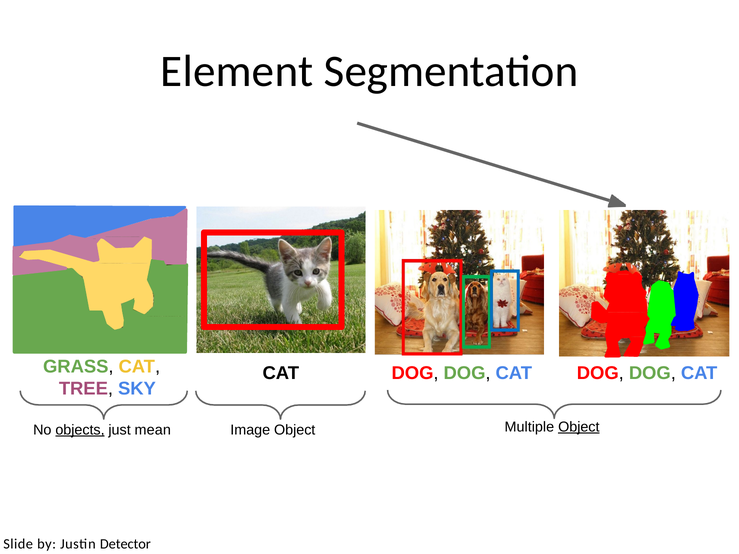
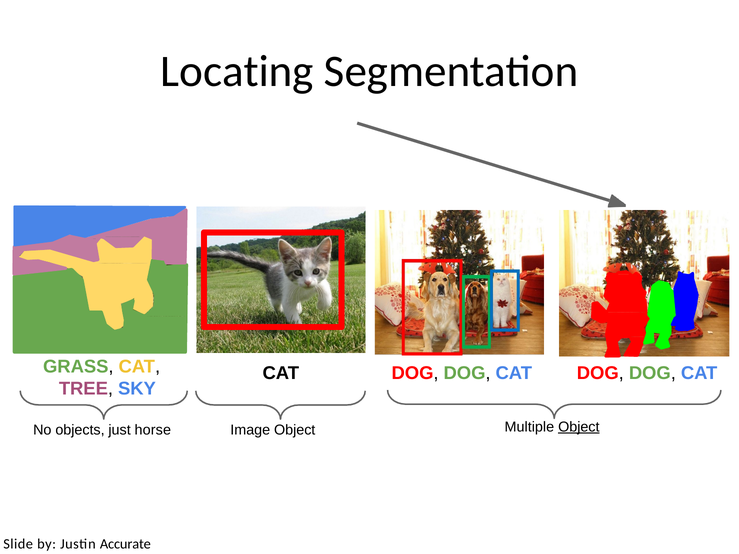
Element: Element -> Locating (237, 72)
objects underline: present -> none (80, 430)
mean: mean -> horse (153, 430)
Detector: Detector -> Accurate (125, 544)
